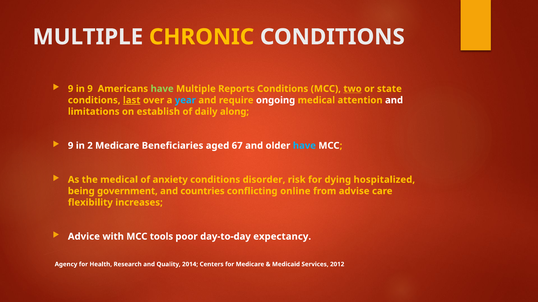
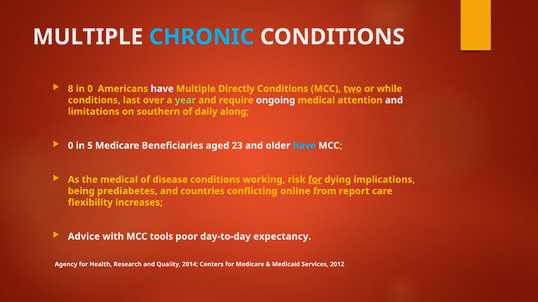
CHRONIC colour: yellow -> light blue (202, 37)
9: 9 -> 8 (71, 89)
in 9: 9 -> 0 (90, 89)
have colour: light green -> white (162, 89)
Reports: Reports -> Directly (236, 89)
state: state -> while (389, 89)
last underline: present -> none (132, 100)
year colour: light blue -> light green (185, 100)
establish: establish -> southern (158, 112)
9: 9 -> 0 (71, 146)
2: 2 -> 5 (90, 146)
67: 67 -> 23 (237, 146)
anxiety: anxiety -> disease (170, 180)
disorder: disorder -> working (264, 180)
for underline: none -> present (315, 180)
hospitalized: hospitalized -> implications (384, 180)
government: government -> prediabetes (127, 191)
advise: advise -> report (354, 191)
